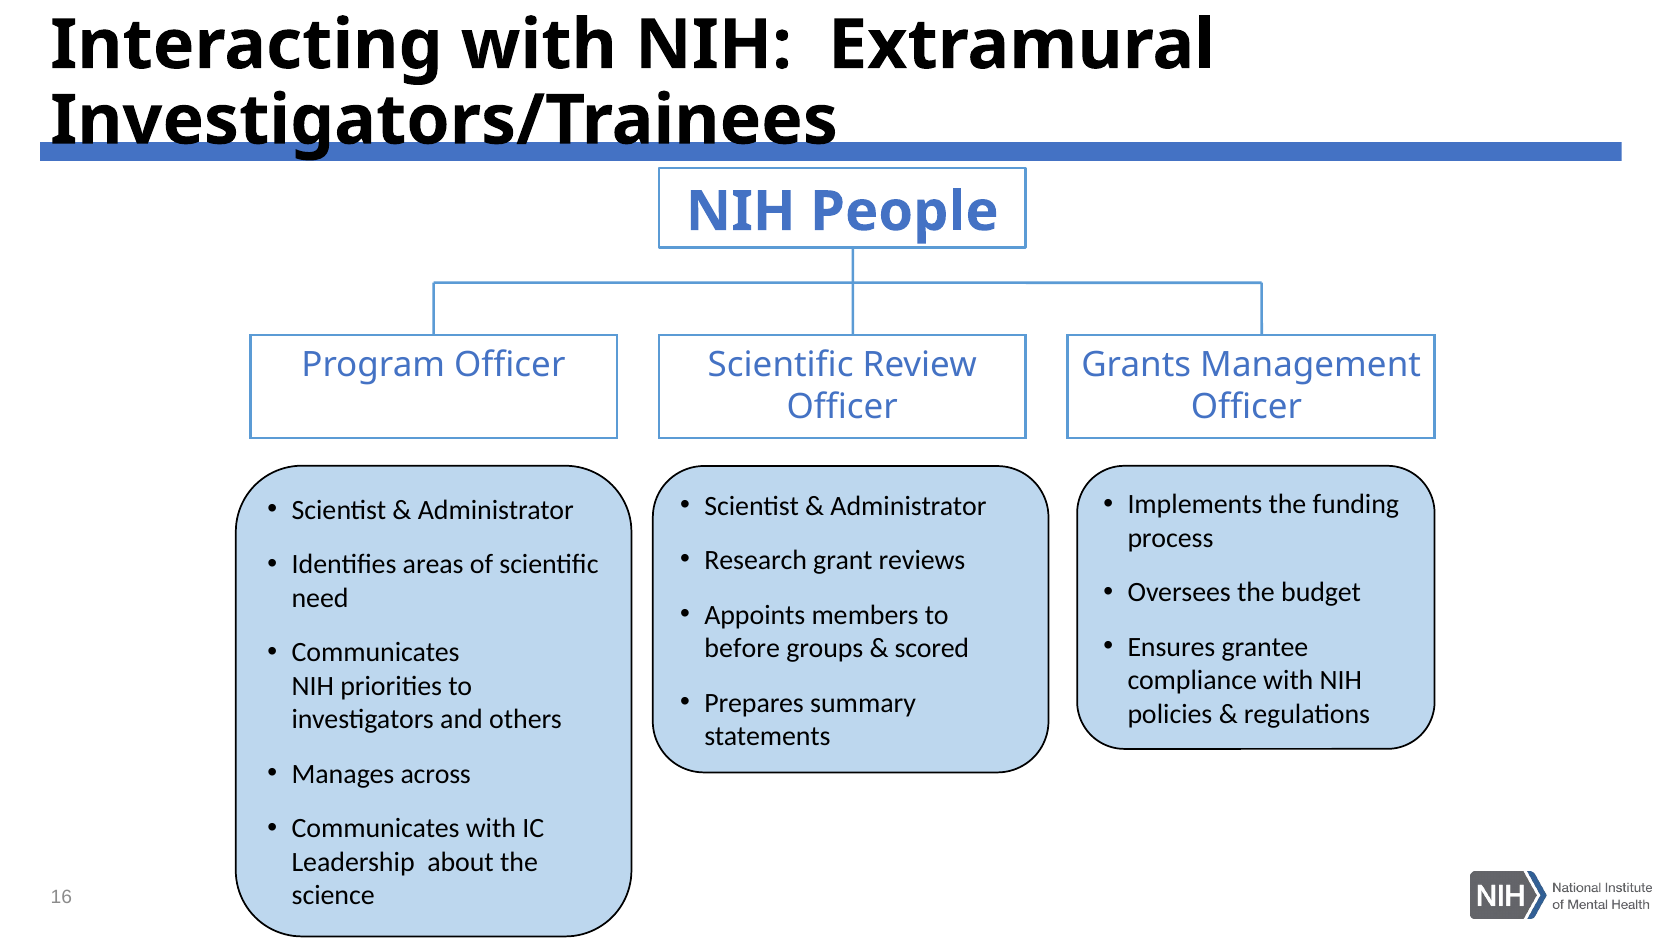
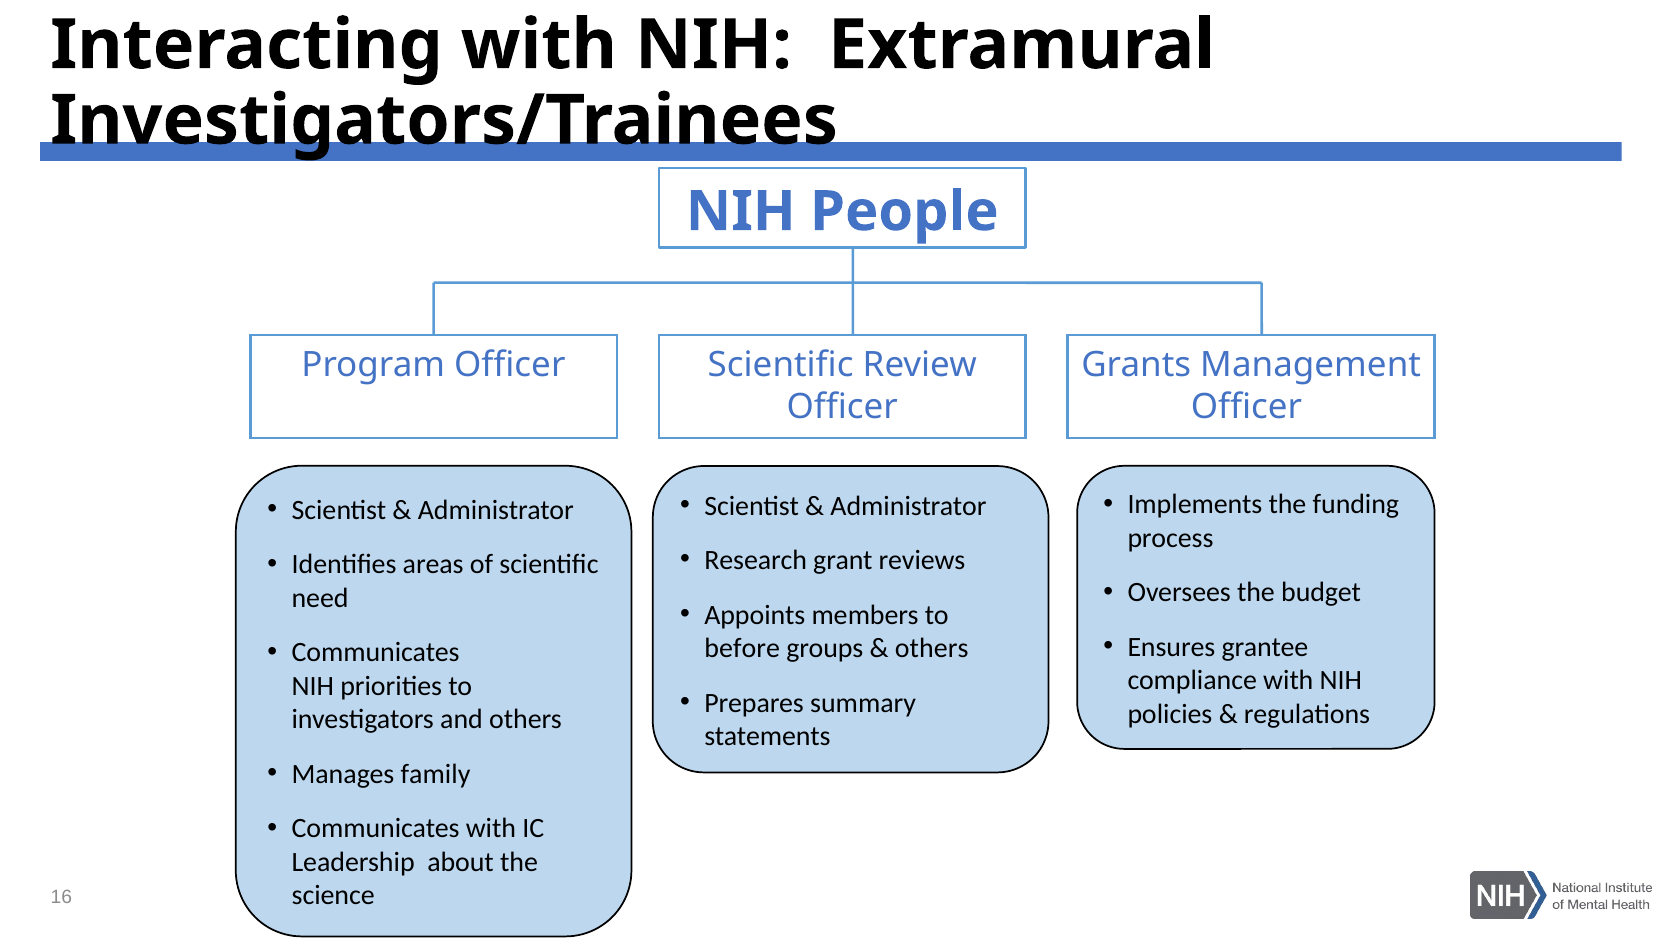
scored: scored -> others (932, 649)
across: across -> family (436, 774)
